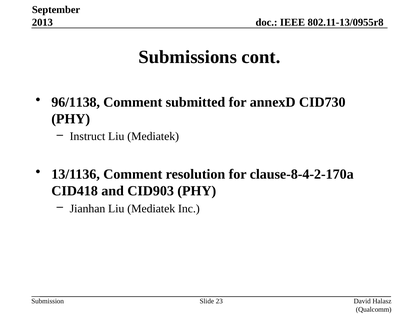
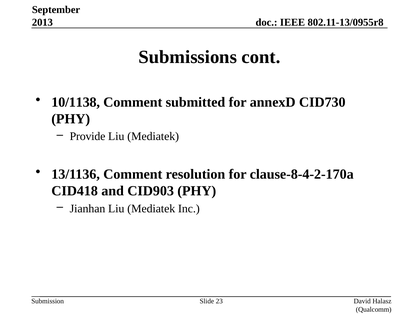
96/1138: 96/1138 -> 10/1138 (76, 102)
Instruct: Instruct -> Provide (88, 137)
